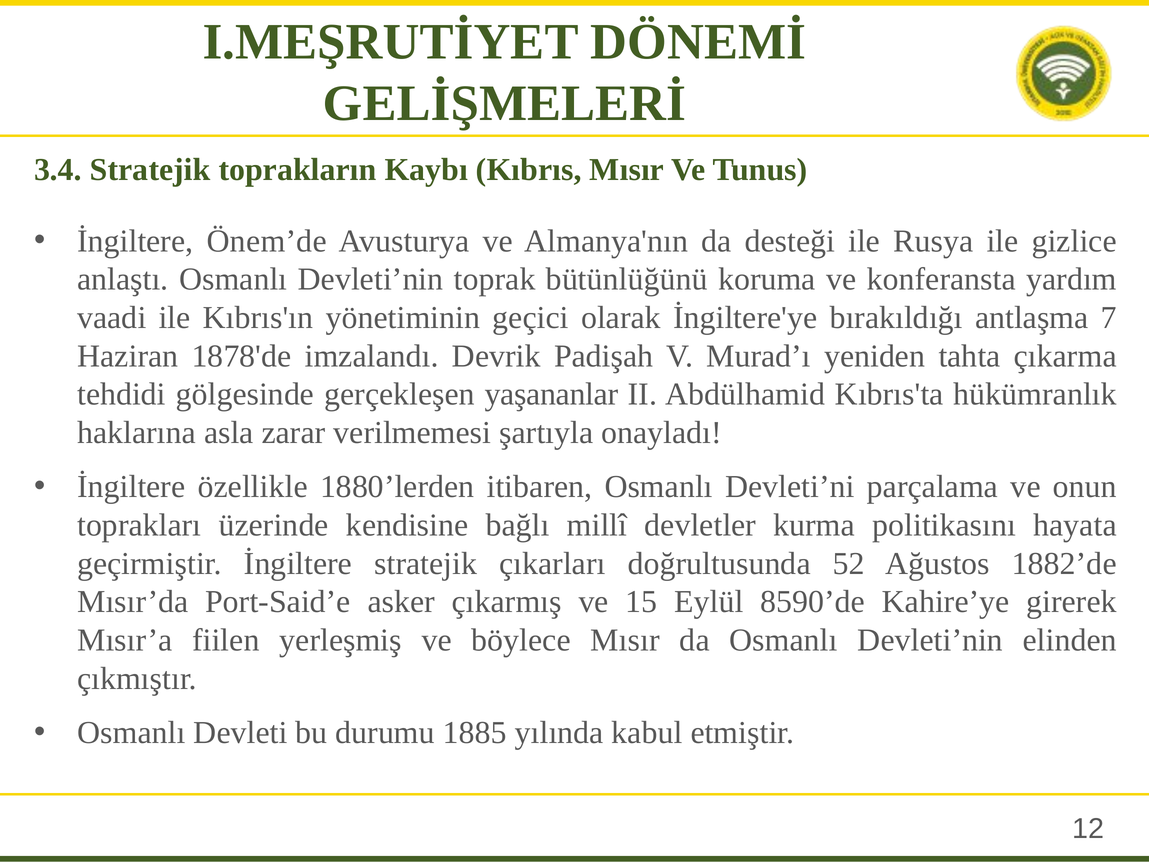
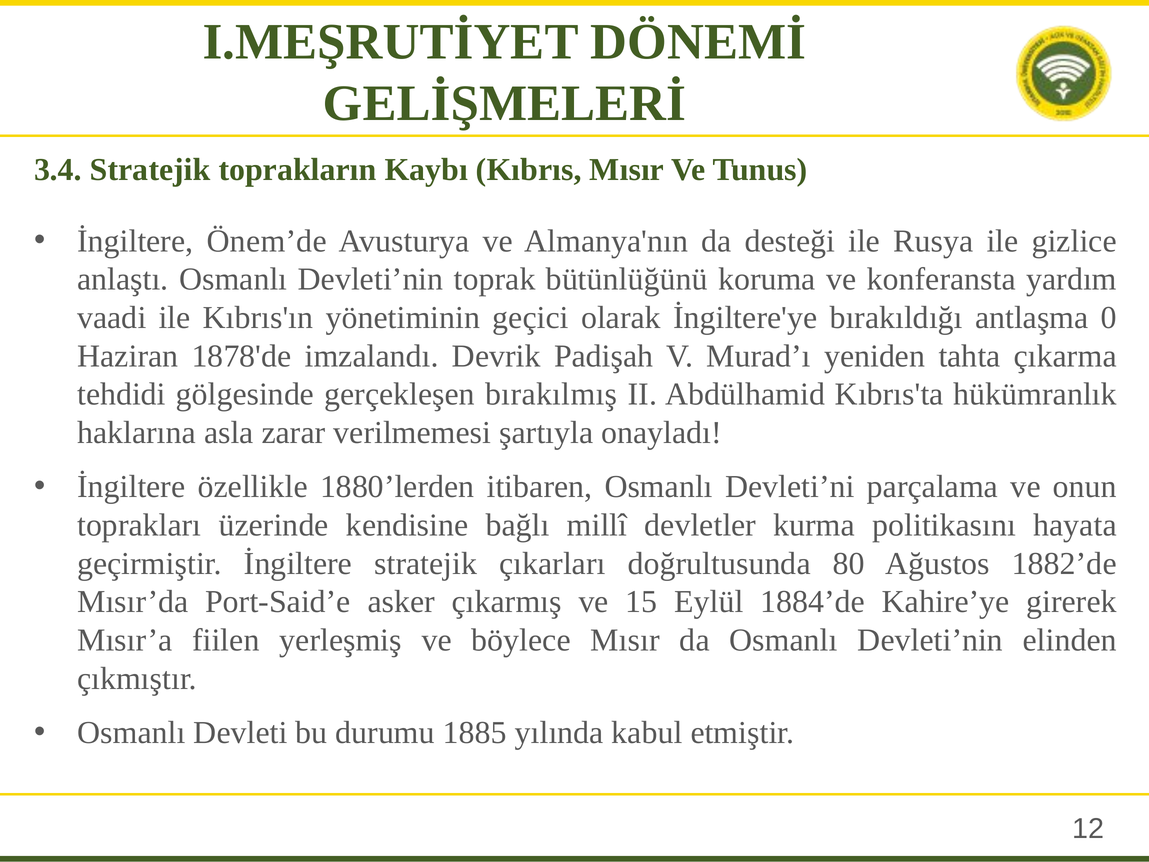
7: 7 -> 0 (1109, 318)
yaşananlar: yaşananlar -> bırakılmış (551, 394)
52: 52 -> 80 (849, 563)
8590’de: 8590’de -> 1884’de (813, 602)
